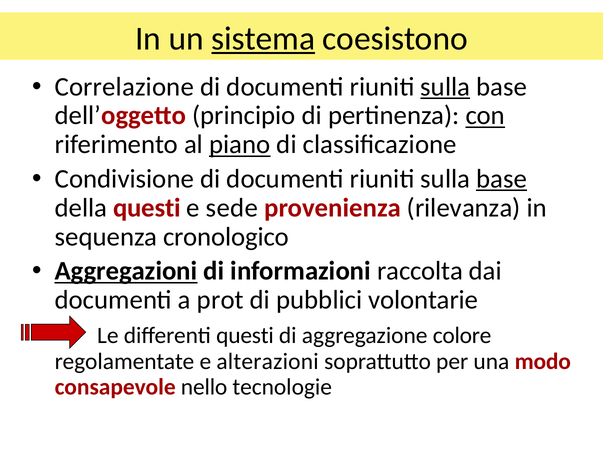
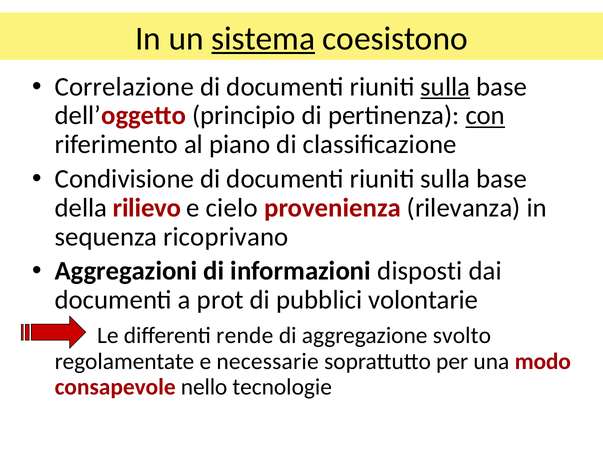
piano underline: present -> none (240, 145)
base underline: present -> none (502, 179)
della questi: questi -> rilievo (147, 208)
sede: sede -> cielo (232, 208)
cronologico: cronologico -> ricoprivano (226, 237)
Aggregazioni underline: present -> none (126, 271)
raccolta: raccolta -> disposti (420, 271)
differenti questi: questi -> rende (245, 336)
colore: colore -> svolto (462, 336)
alterazioni: alterazioni -> necessarie (268, 362)
